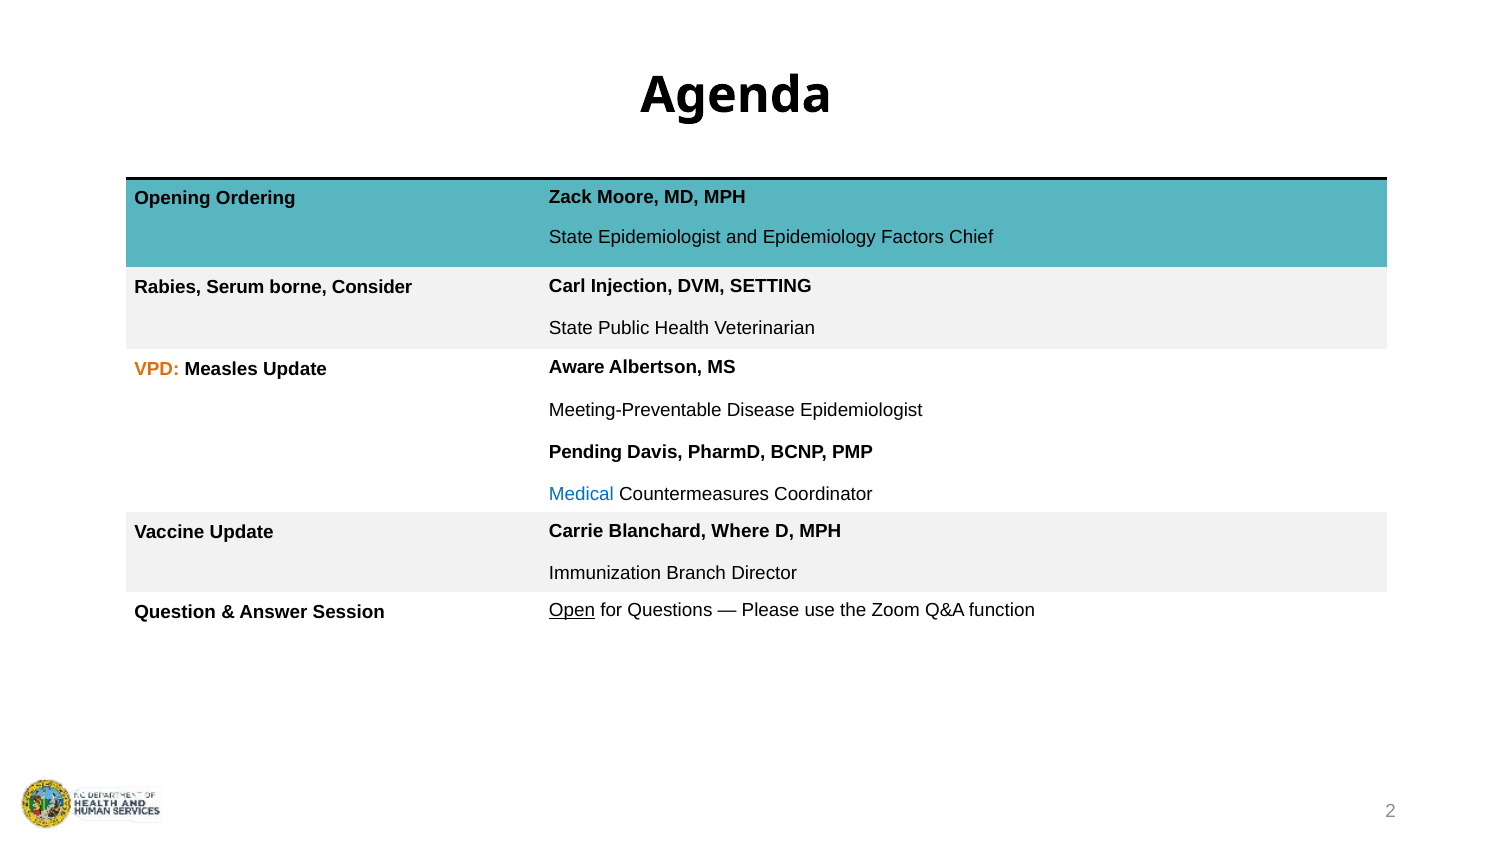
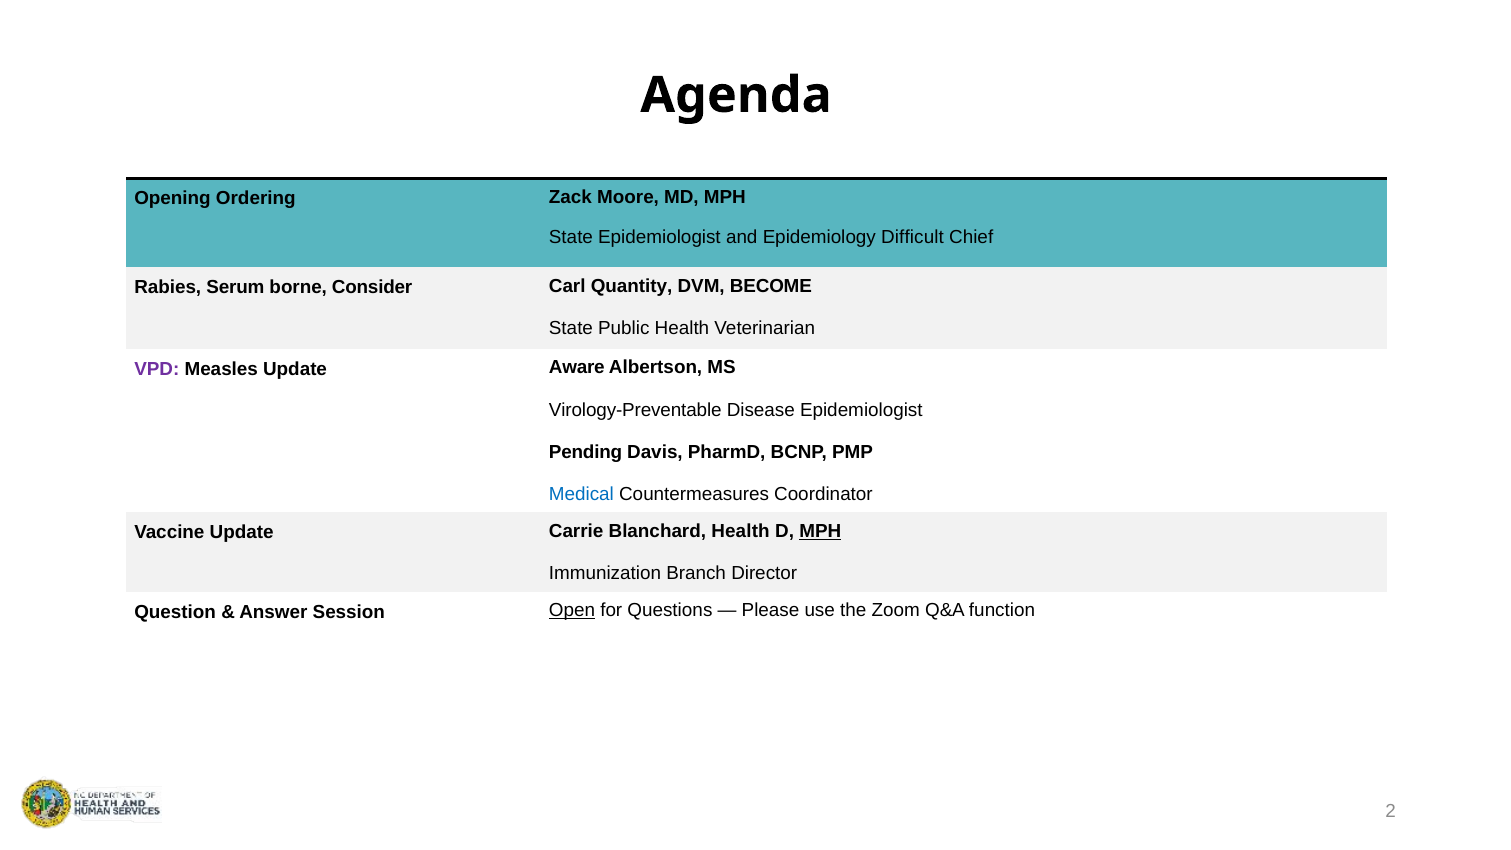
Factors: Factors -> Difficult (913, 237)
Injection: Injection -> Quantity (632, 286)
SETTING: SETTING -> BECOME (771, 286)
VPD colour: orange -> purple (157, 369)
Meeting-Preventable: Meeting-Preventable -> Virology-Preventable (635, 410)
Blanchard Where: Where -> Health (741, 531)
MPH underline: none -> present (820, 531)
